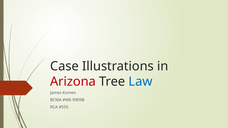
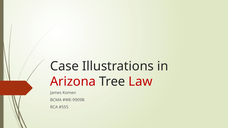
Law colour: blue -> red (140, 82)
